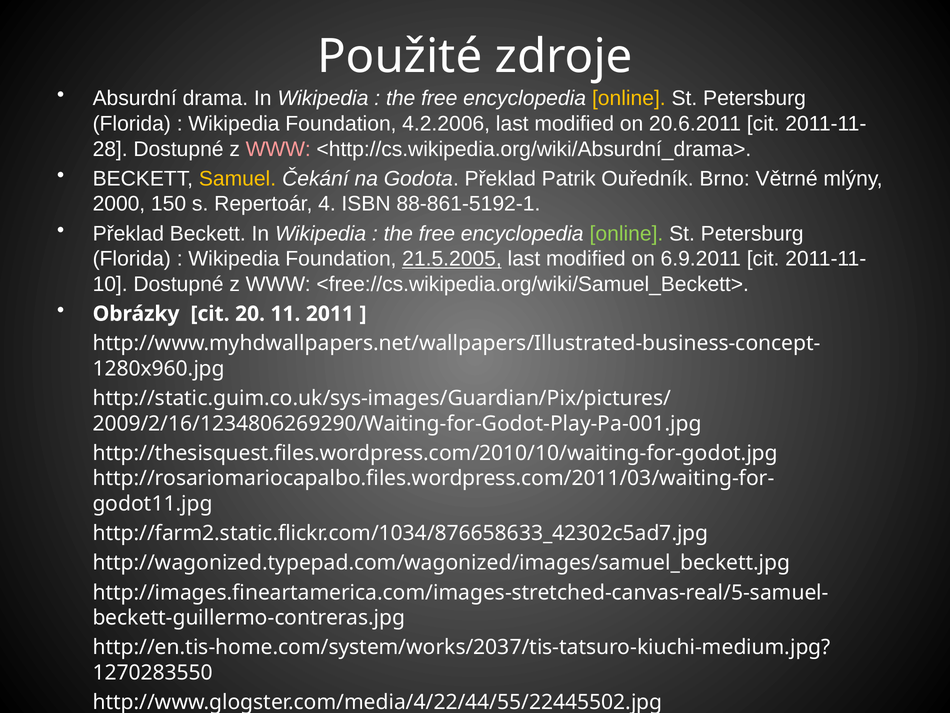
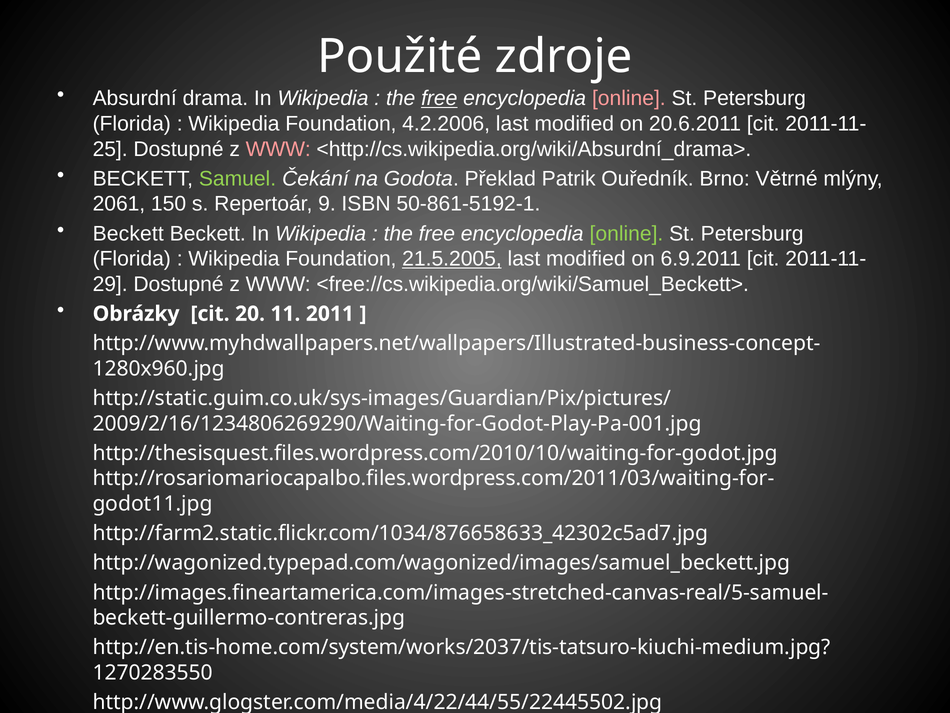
free underline: none -> present (439, 98)
online colour: yellow -> pink (629, 98)
28: 28 -> 25 (110, 149)
Samuel colour: yellow -> light green (238, 179)
2000: 2000 -> 2061 (119, 204)
4: 4 -> 9 (327, 204)
88-861-5192-1: 88-861-5192-1 -> 50-861-5192-1 (468, 204)
Překlad: Překlad -> Beckett (128, 233)
10: 10 -> 29 (110, 284)
